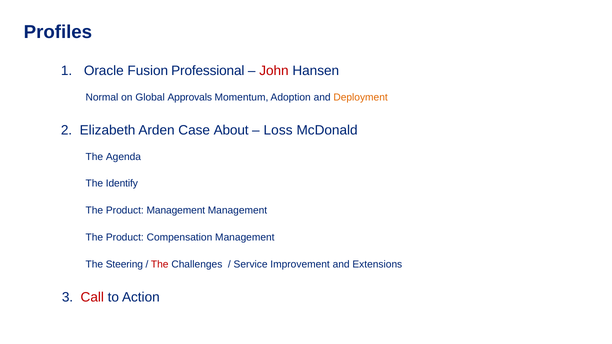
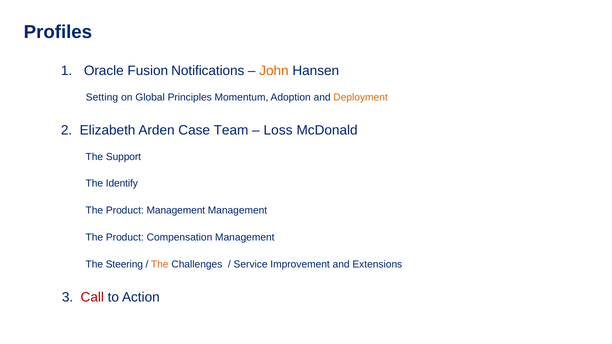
Professional: Professional -> Notifications (208, 71)
John colour: red -> orange (274, 71)
Normal: Normal -> Setting (102, 98)
Approvals: Approvals -> Principles (190, 98)
About: About -> Team (231, 130)
Agenda: Agenda -> Support (124, 157)
The colour: red -> orange (160, 265)
